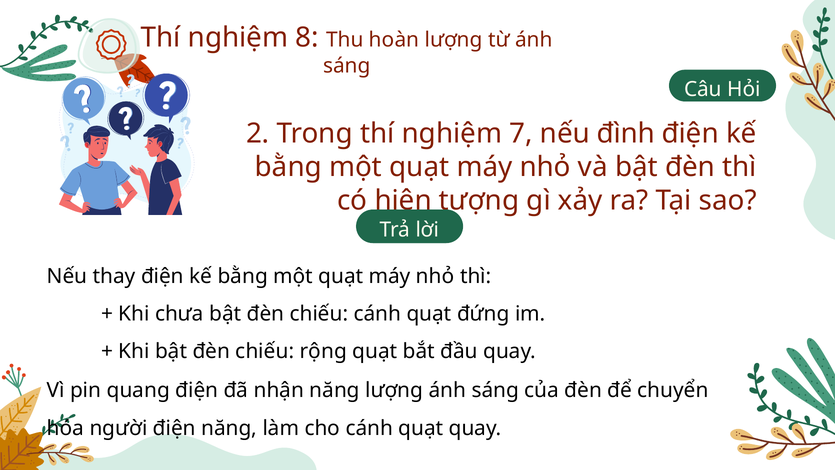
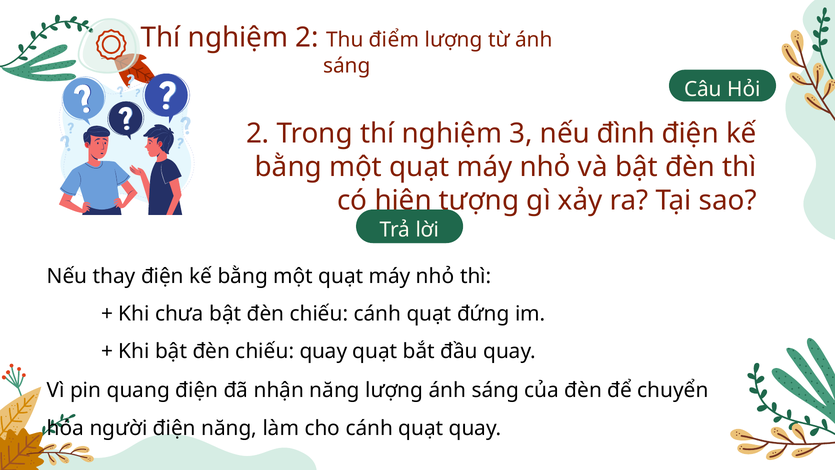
nghiệm 8: 8 -> 2 (307, 37)
hoàn: hoàn -> điểm (394, 40)
7: 7 -> 3 (521, 133)
chiếu rộng: rộng -> quay (323, 351)
